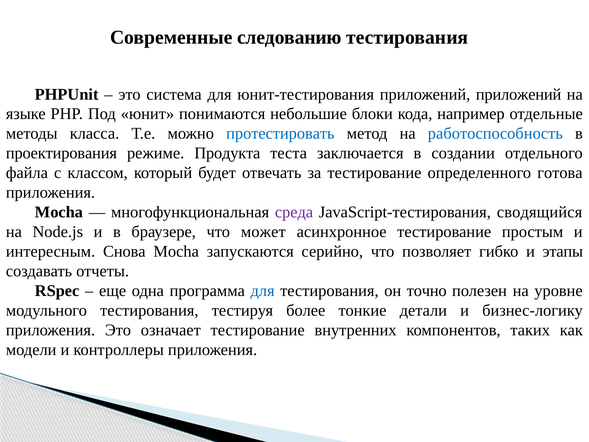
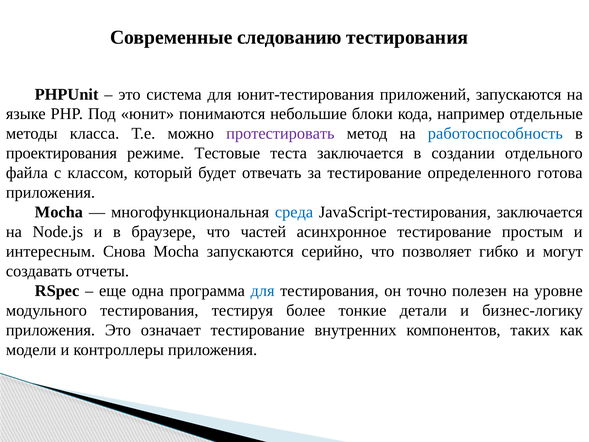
приложений приложений: приложений -> запускаются (519, 94)
протестировать colour: blue -> purple (280, 133)
Продукта: Продукта -> Тестовые (227, 153)
среда colour: purple -> blue (294, 212)
JavaScript-тестирования сводящийся: сводящийся -> заключается (540, 212)
может: может -> частей (263, 232)
этапы: этапы -> могут (563, 251)
